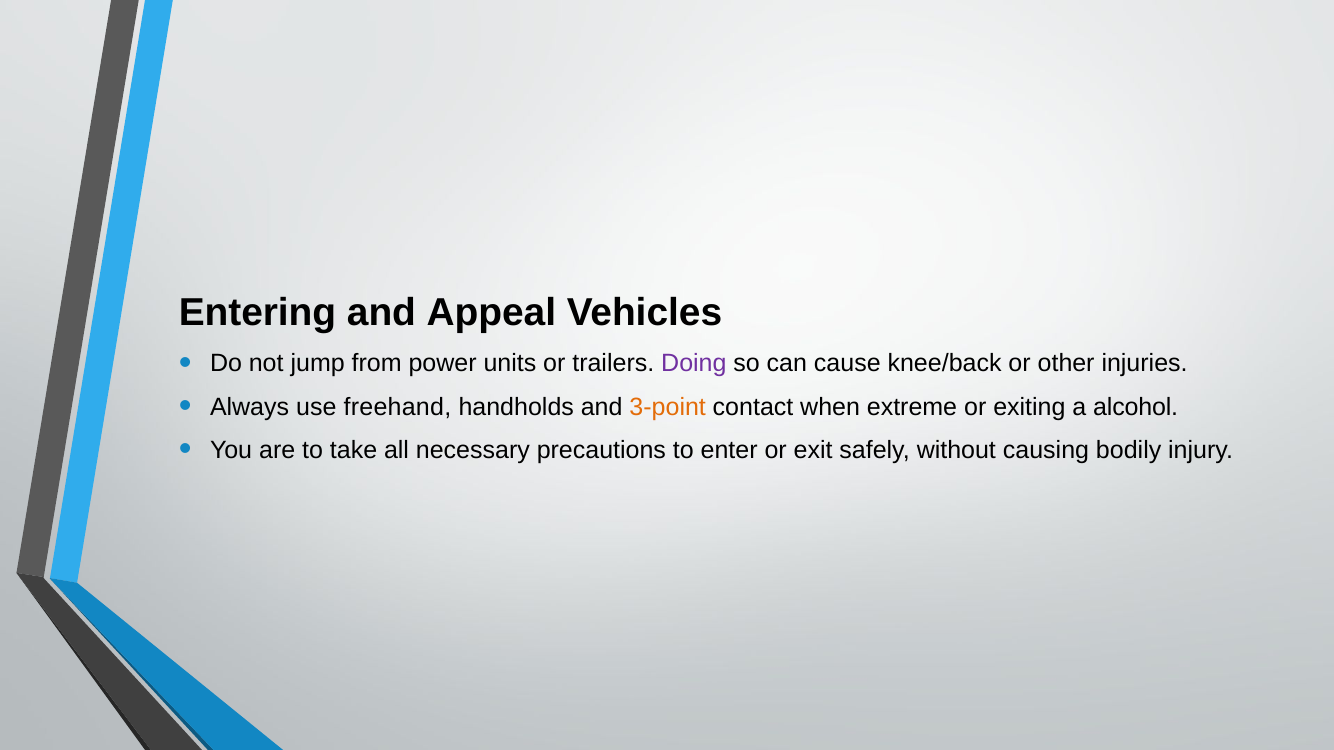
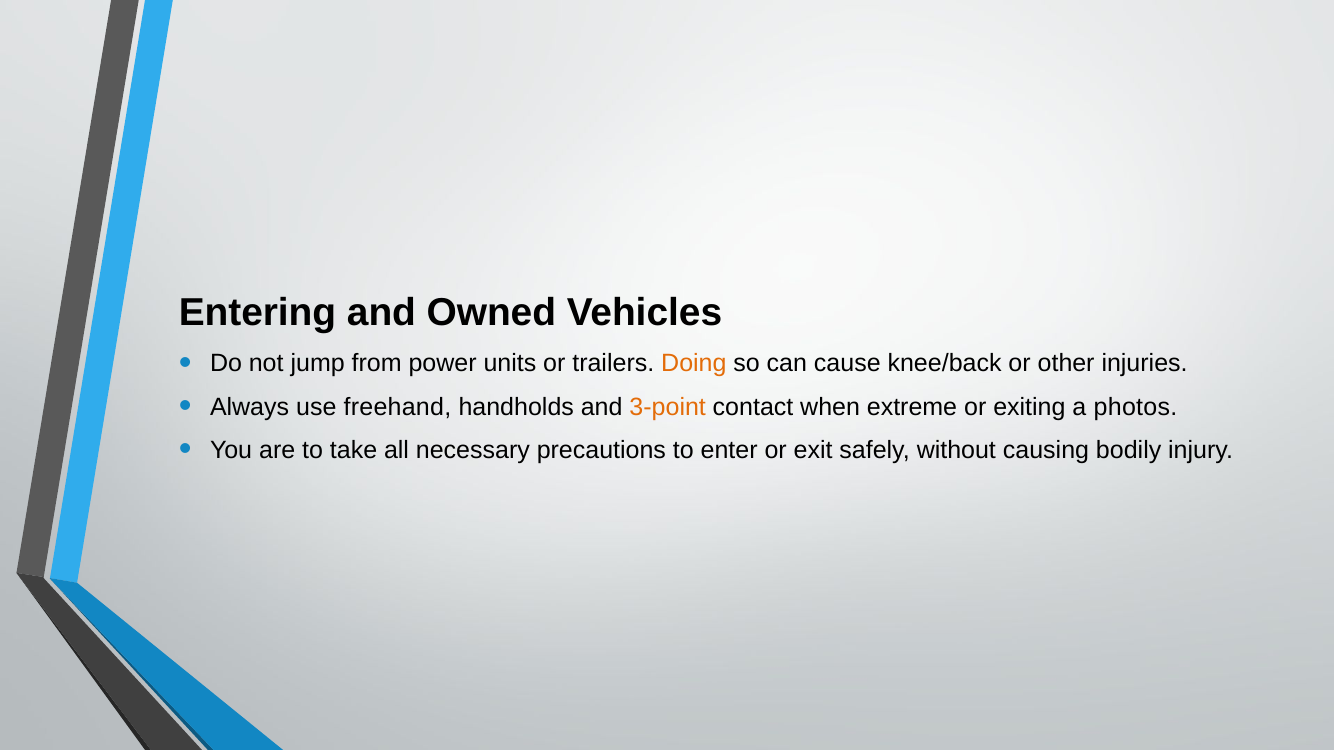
Appeal: Appeal -> Owned (491, 313)
Doing colour: purple -> orange (694, 364)
alcohol: alcohol -> photos (1135, 407)
